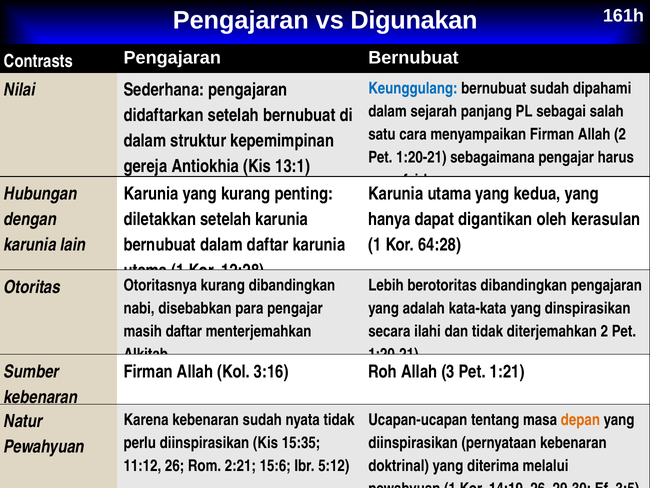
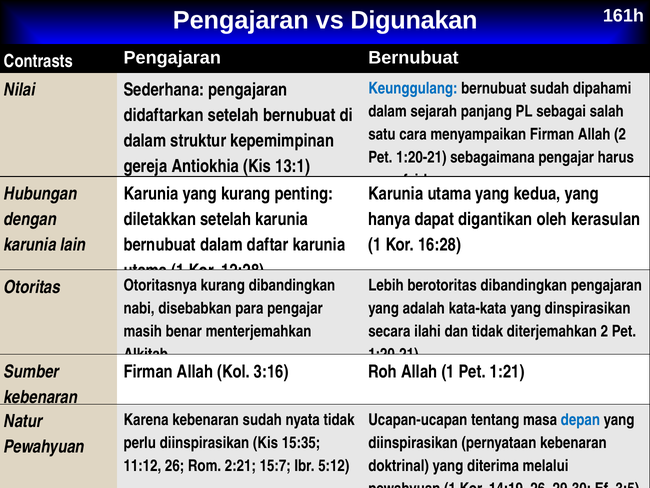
64:28: 64:28 -> 16:28 (440, 245)
masih daftar: daftar -> benar (184, 331)
Allah 3: 3 -> 1 (448, 371)
depan colour: orange -> blue (580, 420)
15:6: 15:6 -> 15:7 (275, 466)
